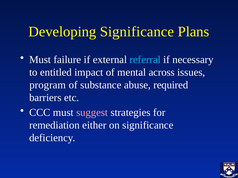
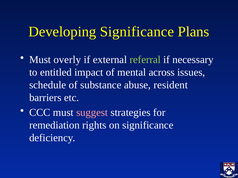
failure: failure -> overly (67, 60)
referral colour: light blue -> light green (145, 60)
program: program -> schedule (48, 85)
required: required -> resident (171, 85)
either: either -> rights (94, 125)
